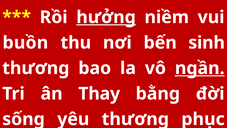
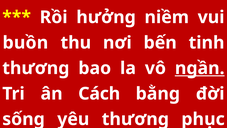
hưởng underline: present -> none (106, 17)
sinh: sinh -> tinh (207, 43)
Thay: Thay -> Cách (99, 93)
